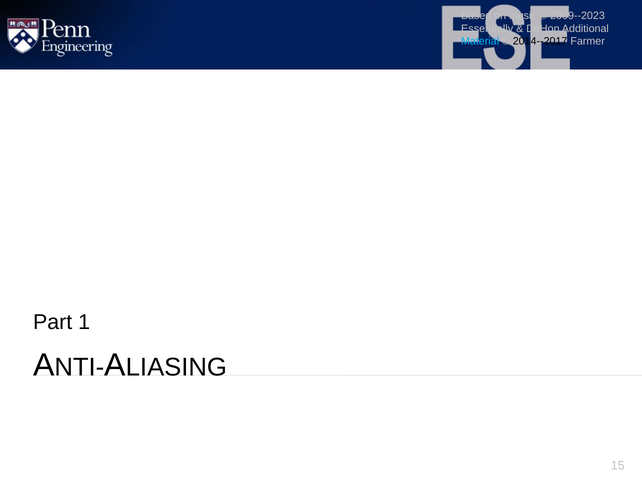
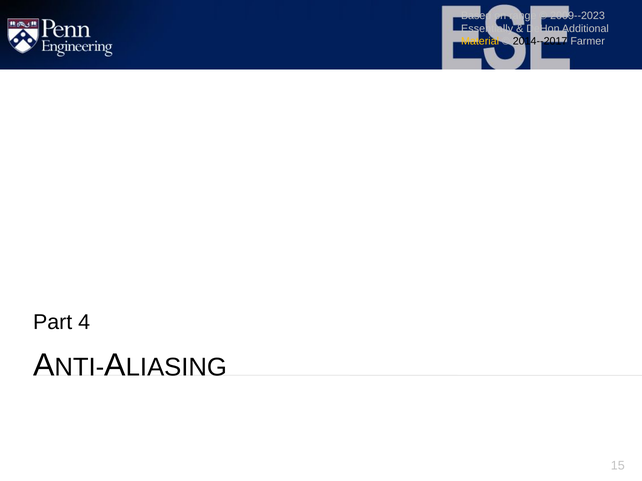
music: music -> range (523, 16)
Material colour: light blue -> yellow (480, 41)
1: 1 -> 4 (84, 323)
